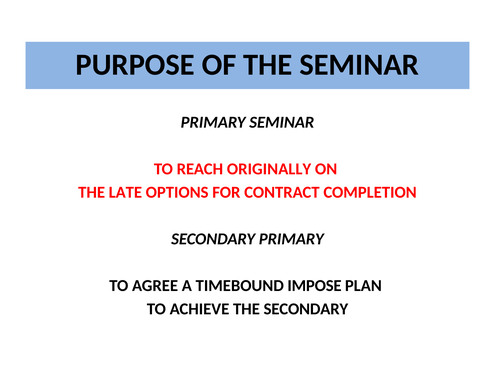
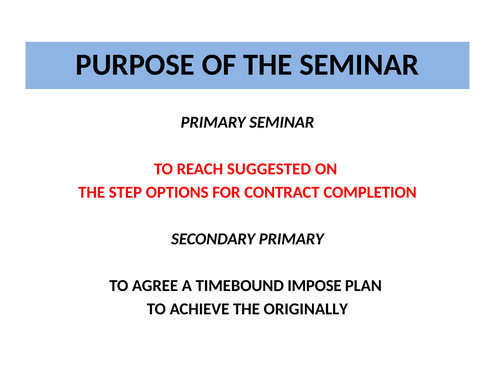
ORIGINALLY: ORIGINALLY -> SUGGESTED (269, 169)
LATE: LATE -> STEP (125, 192)
THE SECONDARY: SECONDARY -> ORIGINALLY (306, 308)
